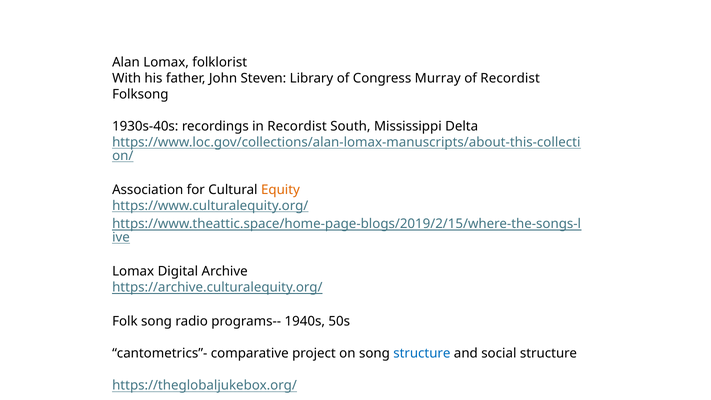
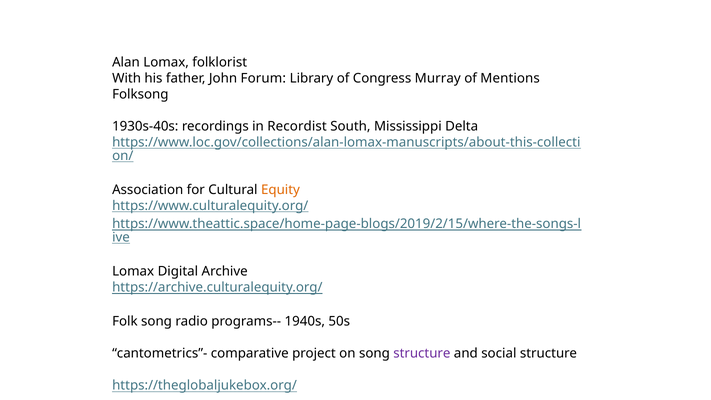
Steven: Steven -> Forum (263, 78)
of Recordist: Recordist -> Mentions (510, 78)
structure colour: blue -> purple (422, 354)
